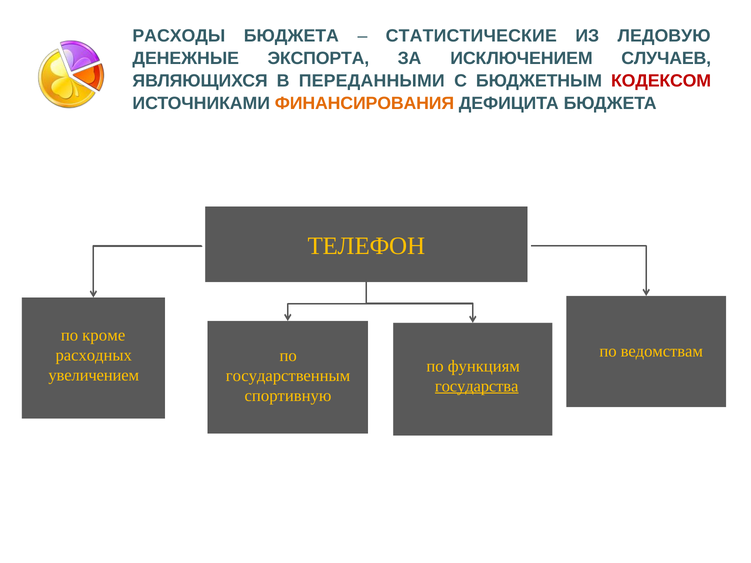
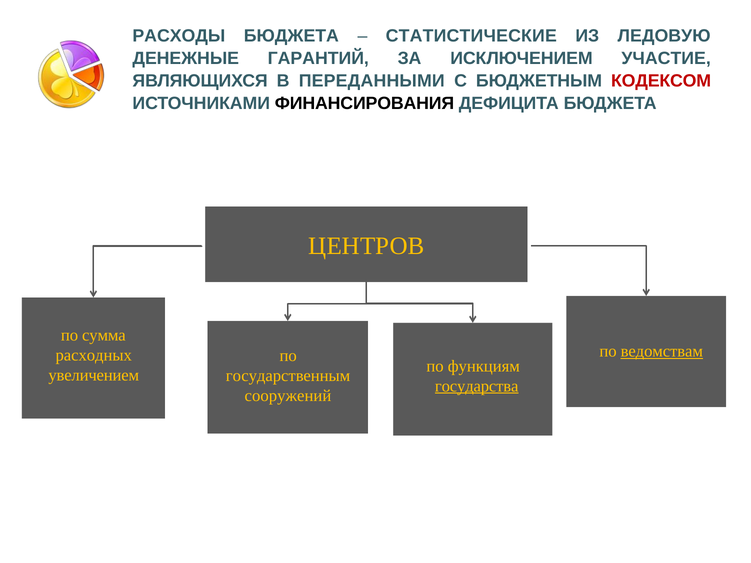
ЭКСПОРТА: ЭКСПОРТА -> ГАРАНТИЙ (318, 58)
СЛУЧАЕВ: СЛУЧАЕВ -> УЧАСТИЕ (666, 58)
ФИНАНСИРОВАНИЯ colour: orange -> black (365, 103)
ТЕЛЕФОН: ТЕЛЕФОН -> ЦЕНТРОВ (366, 246)
кроме: кроме -> сумма (104, 335)
ведомствам underline: none -> present (662, 351)
спортивную: спортивную -> сооружений (288, 396)
